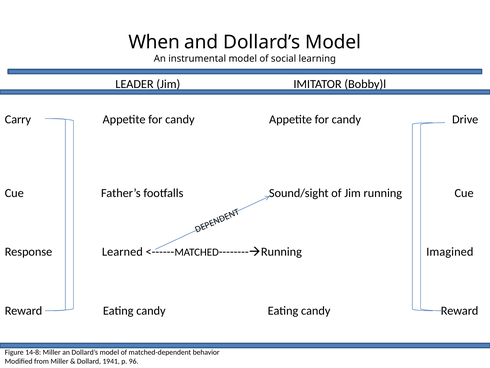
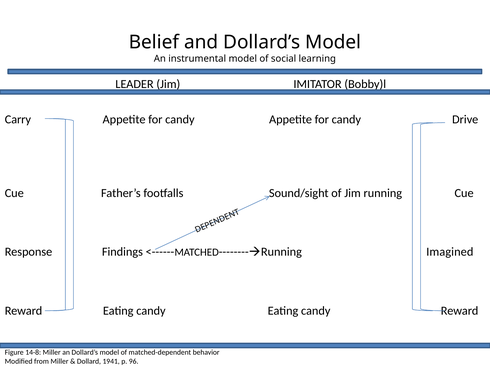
When: When -> Belief (154, 42)
Learned: Learned -> Findings (122, 252)
